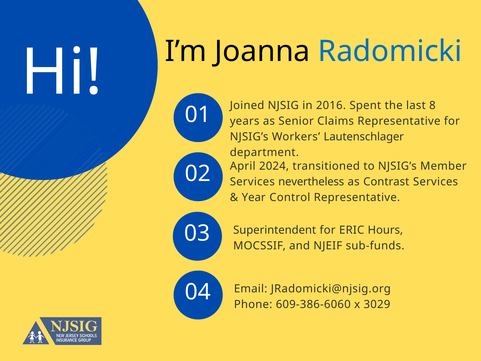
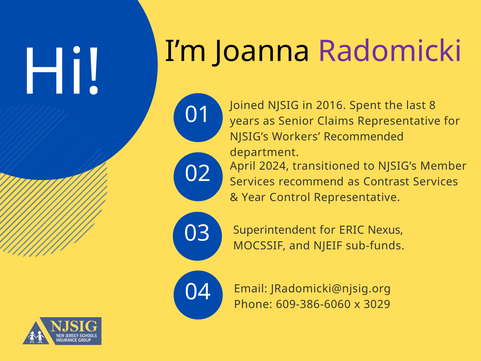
Radomicki colour: blue -> purple (390, 51)
Lautenschlager: Lautenschlager -> Recommended (364, 137)
nevertheless: nevertheless -> recommend (311, 182)
Hours: Hours -> Nexus (385, 230)
